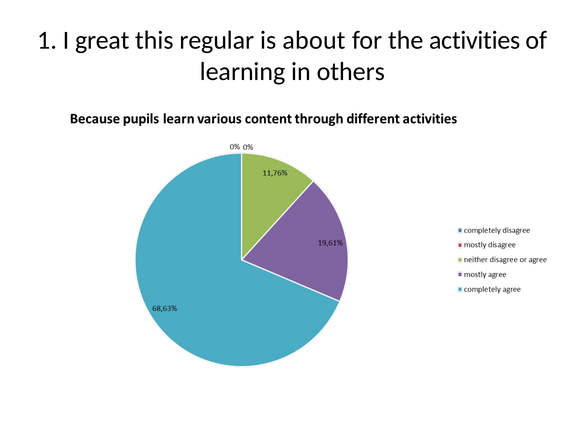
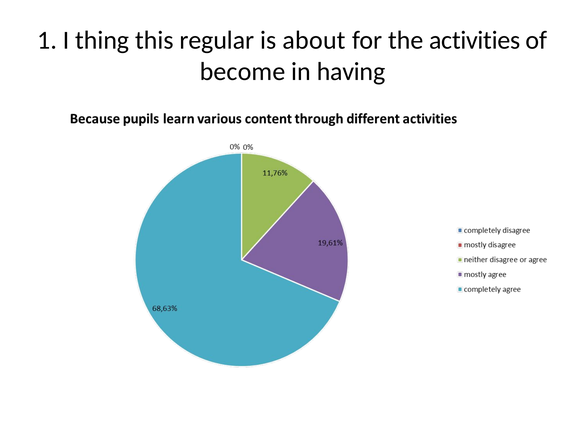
great: great -> thing (102, 40)
learning: learning -> become (243, 72)
others: others -> having (351, 72)
